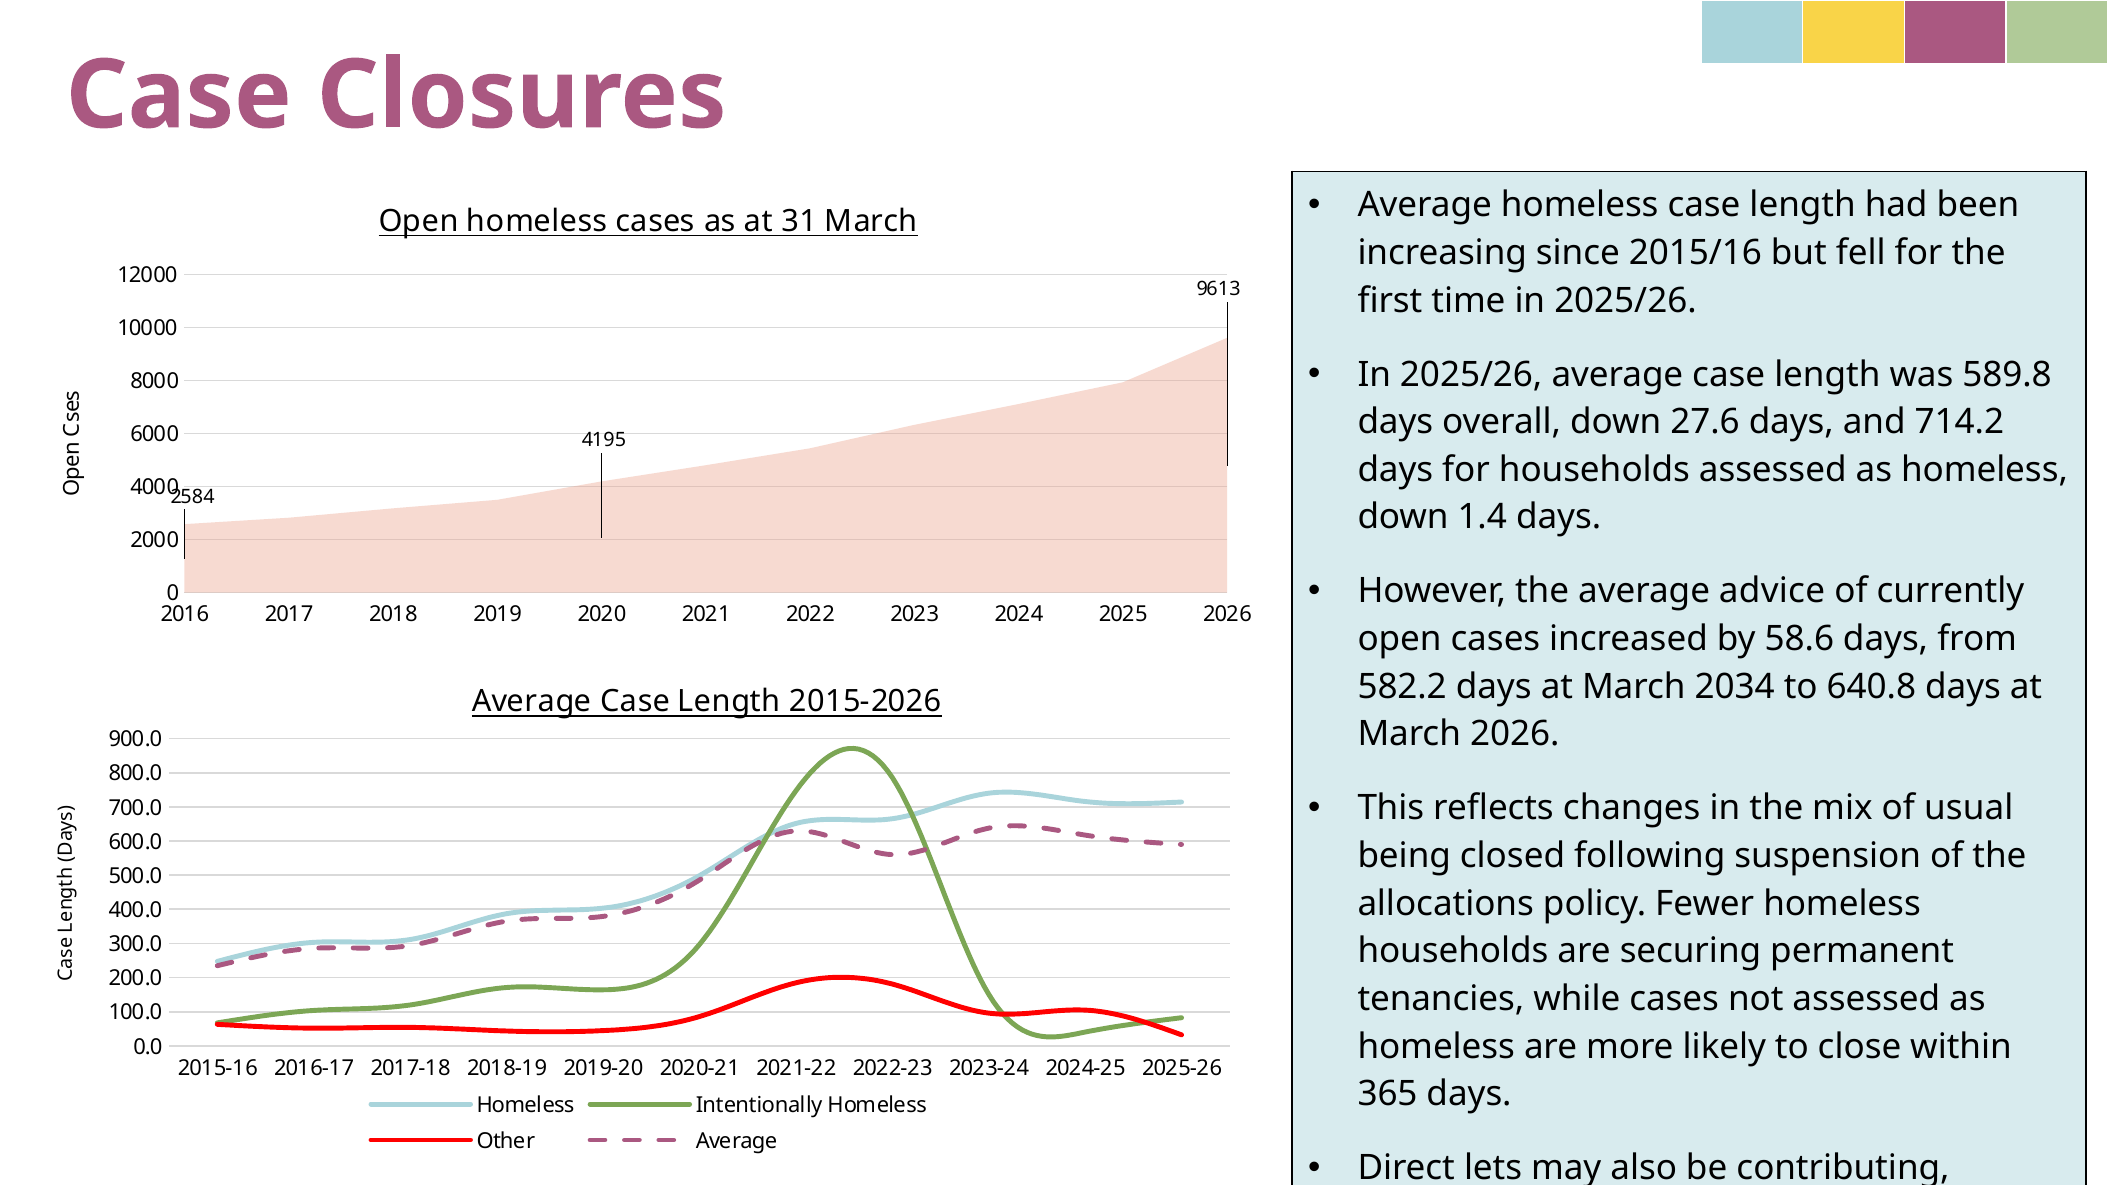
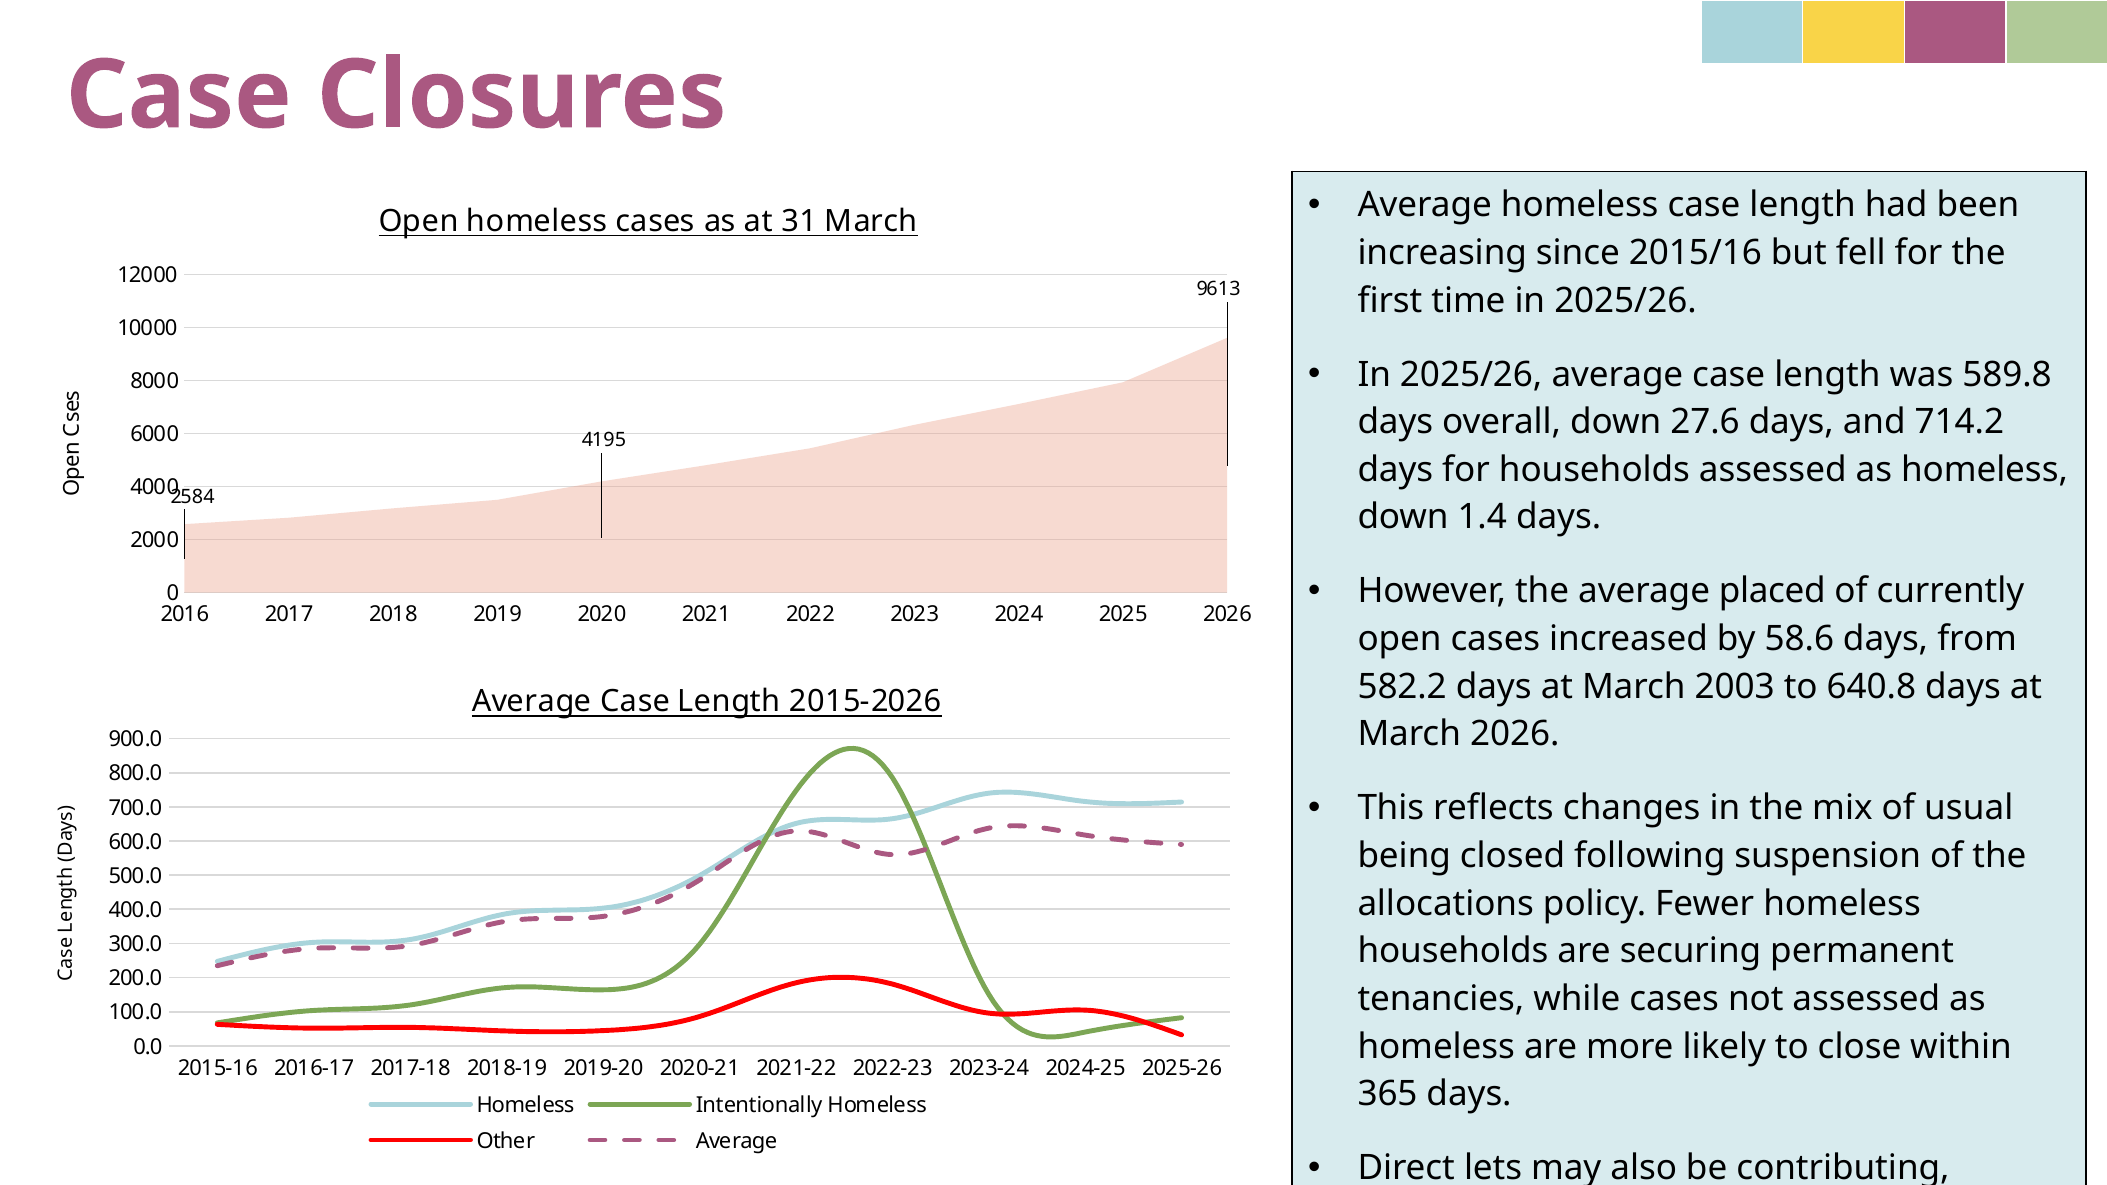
advice: advice -> placed (1772, 591)
2034: 2034 -> 2003 (1735, 687)
